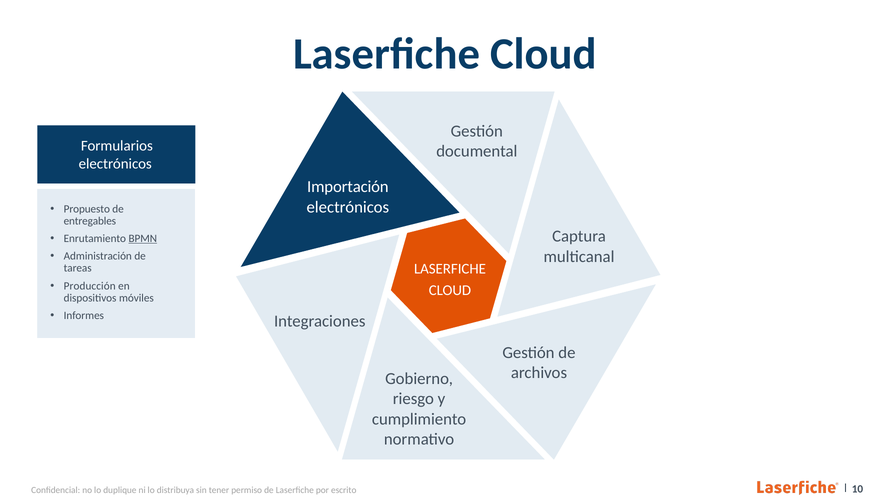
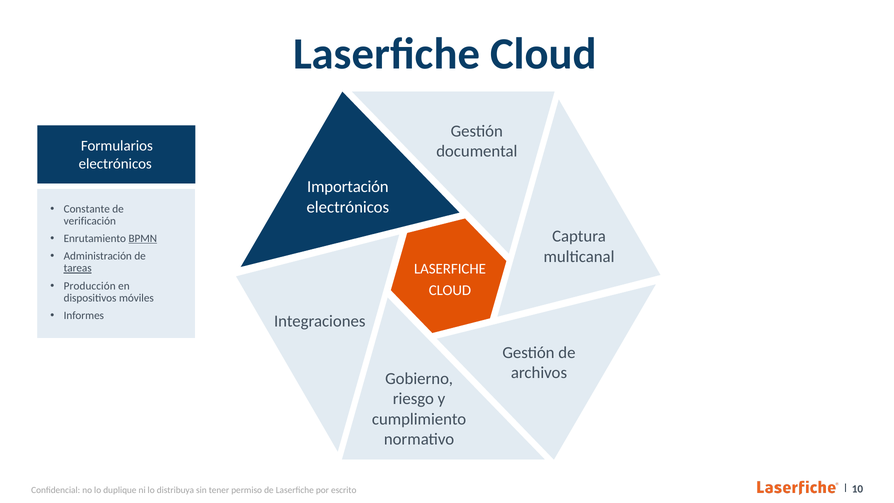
Propuesto: Propuesto -> Constante (87, 209)
entregables: entregables -> verificación (90, 221)
tareas underline: none -> present (78, 268)
